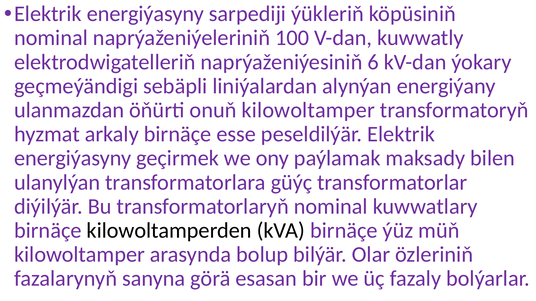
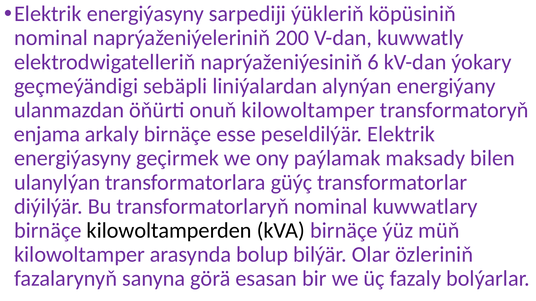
100: 100 -> 200 (292, 38)
hyzmat: hyzmat -> enjama (47, 134)
